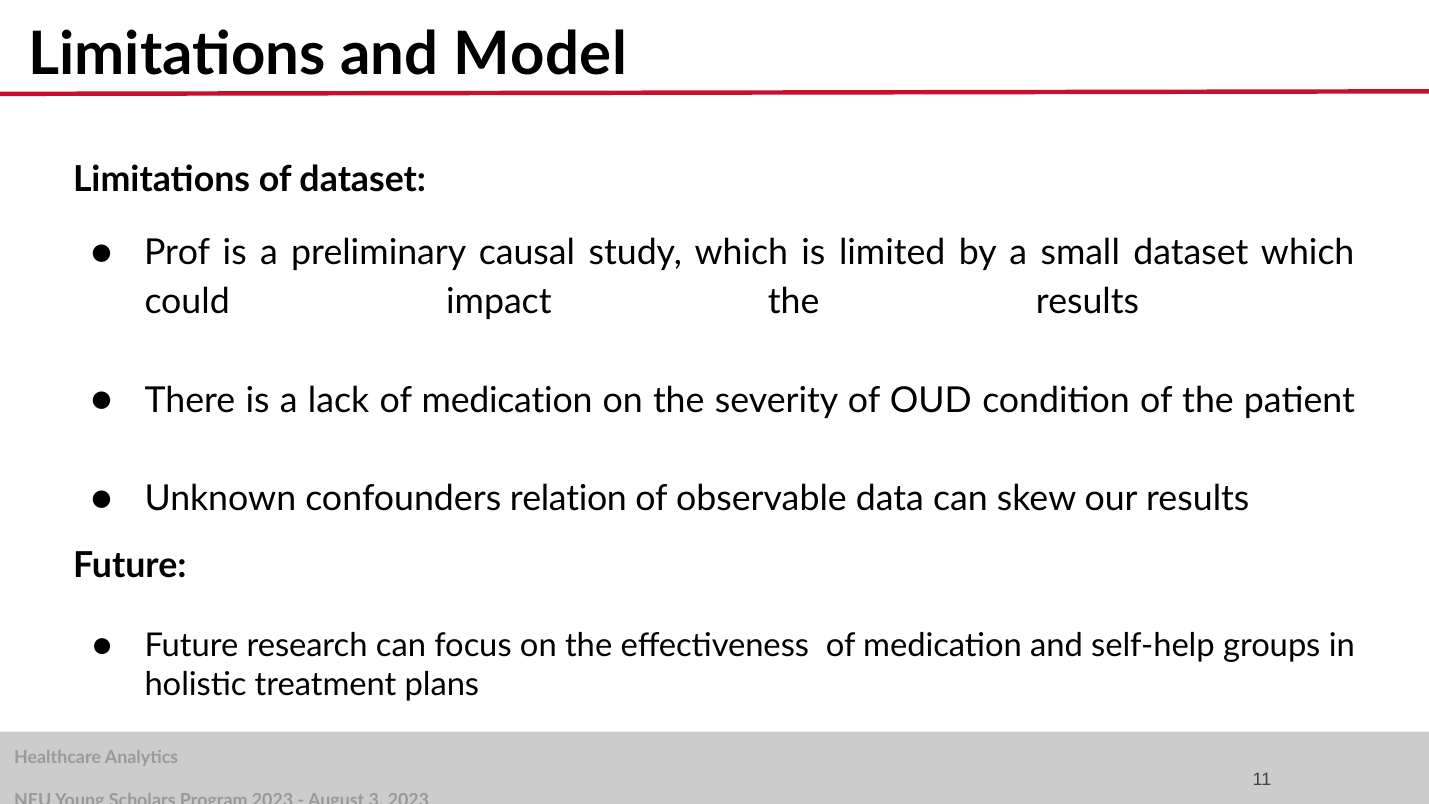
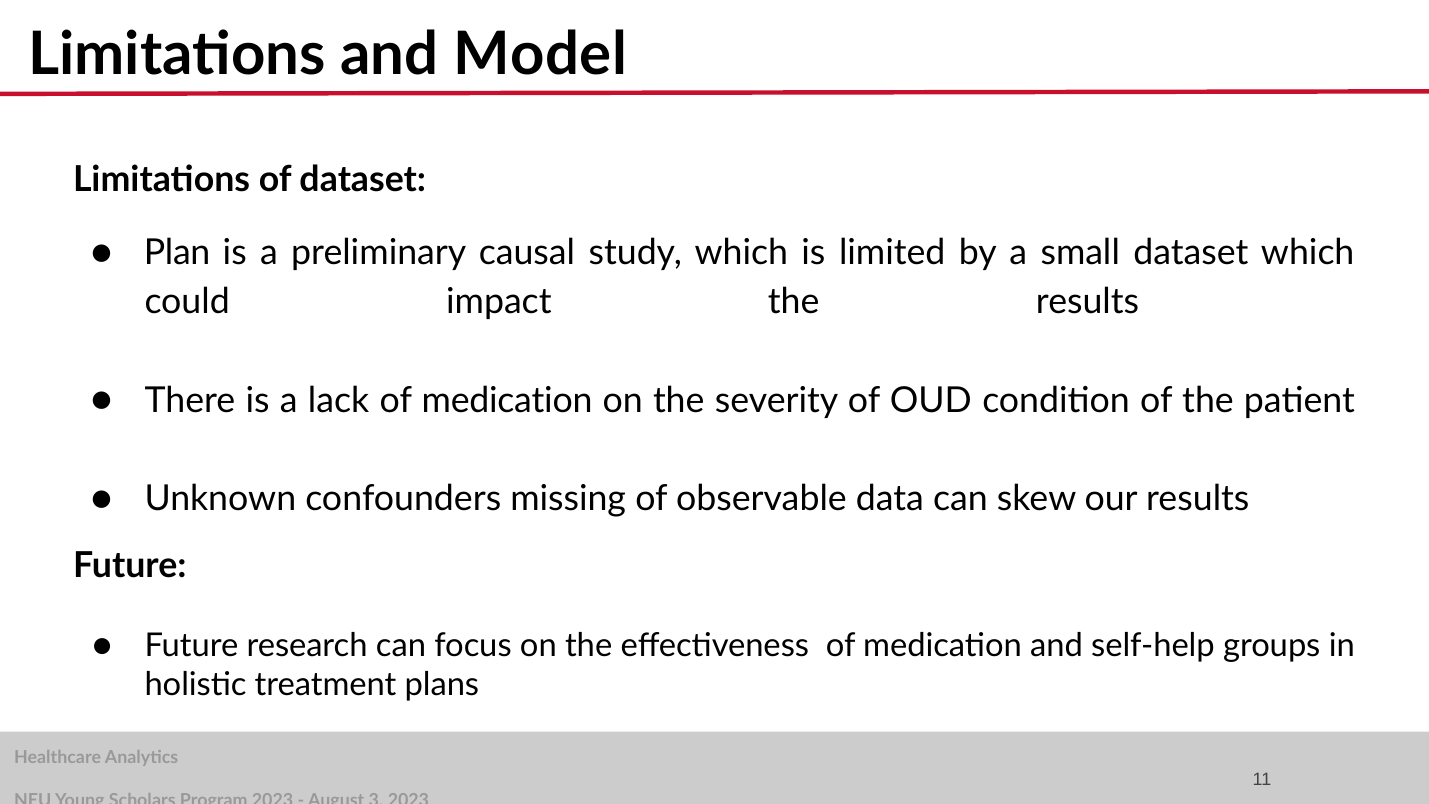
Prof: Prof -> Plan (177, 253)
relation: relation -> missing (568, 499)
